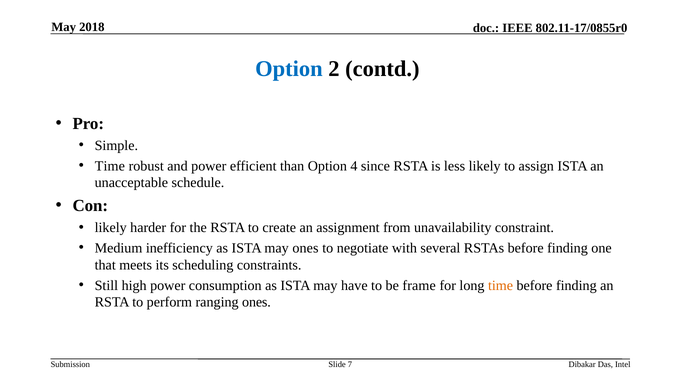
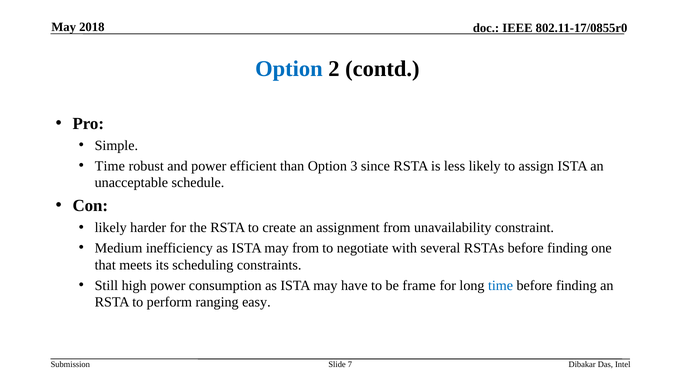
4: 4 -> 3 (354, 166)
may ones: ones -> from (306, 248)
time colour: orange -> blue (501, 285)
ranging ones: ones -> easy (256, 302)
